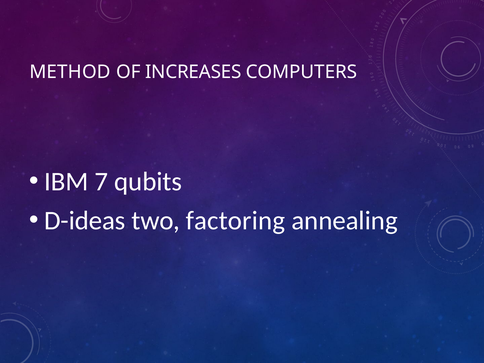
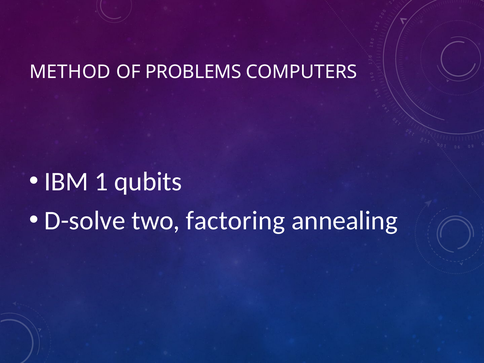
INCREASES: INCREASES -> PROBLEMS (193, 72)
7: 7 -> 1 (101, 182)
D-ideas: D-ideas -> D-solve (85, 221)
